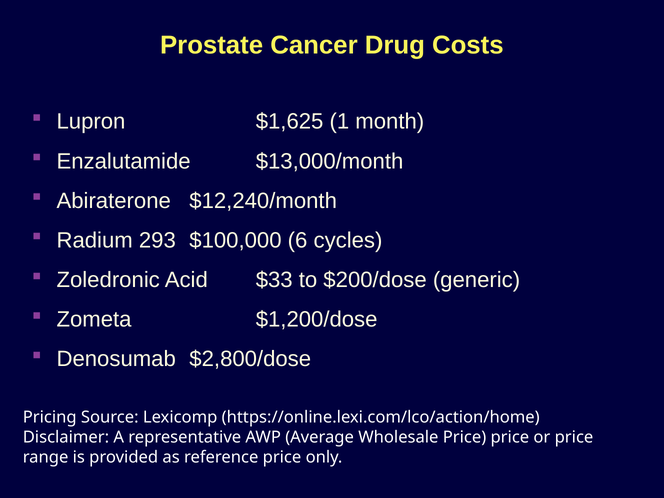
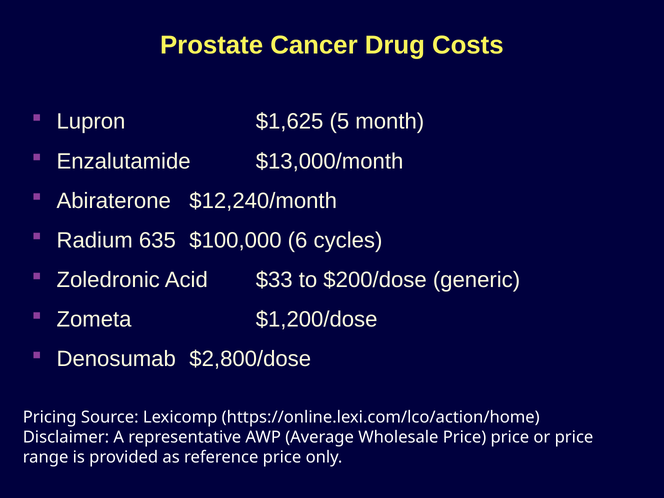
1: 1 -> 5 (339, 122)
293: 293 -> 635 (157, 240)
